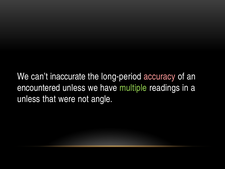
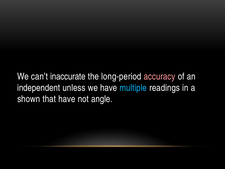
encountered: encountered -> independent (39, 88)
multiple colour: light green -> light blue (133, 88)
unless: unless -> shown (29, 99)
that were: were -> have (67, 99)
